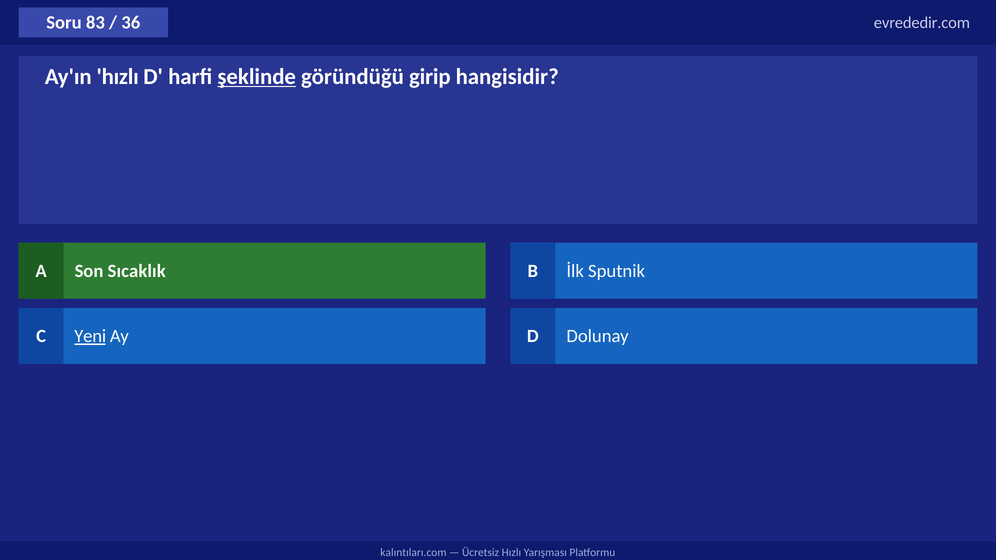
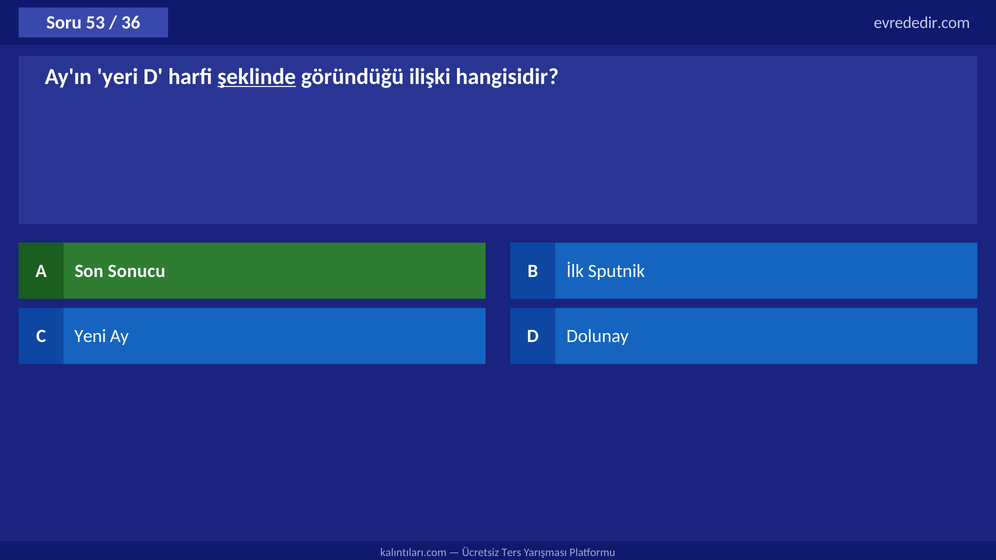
83: 83 -> 53 (95, 23)
Ay'ın hızlı: hızlı -> yeri (118, 77)
girip: girip -> ilişki (430, 77)
Sıcaklık: Sıcaklık -> Sonucu (137, 271)
Yeni underline: present -> none (90, 336)
Ücretsiz Hızlı: Hızlı -> Ters (511, 552)
